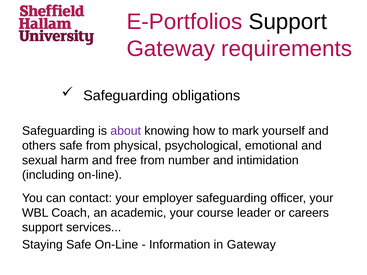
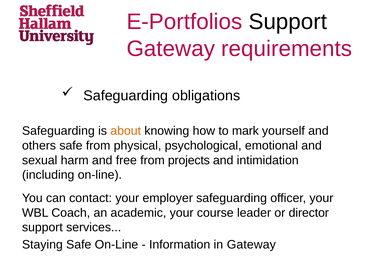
about colour: purple -> orange (126, 131)
number: number -> projects (189, 160)
careers: careers -> director (309, 213)
